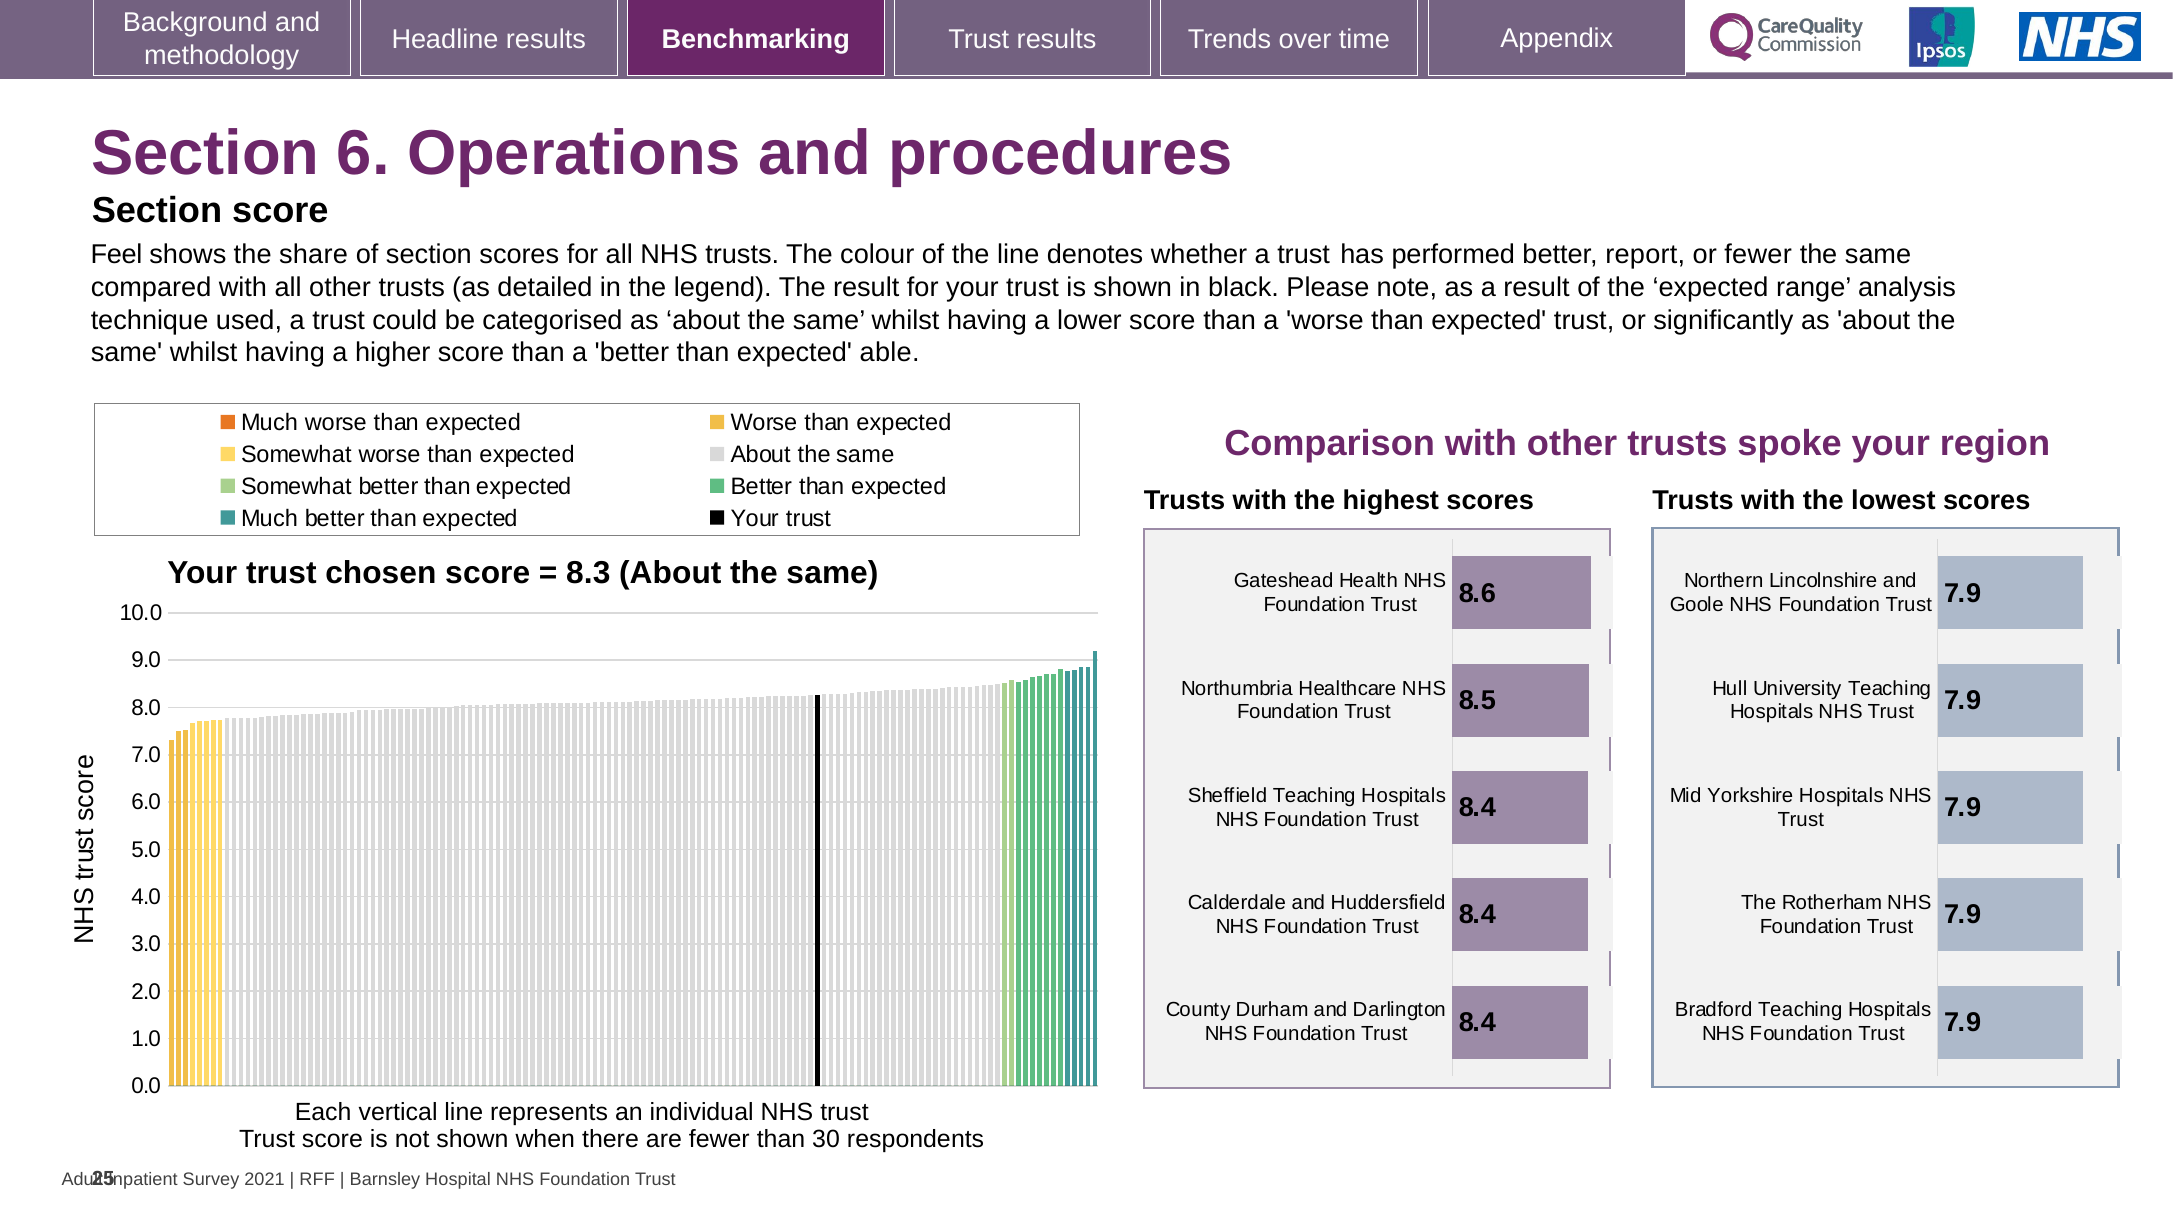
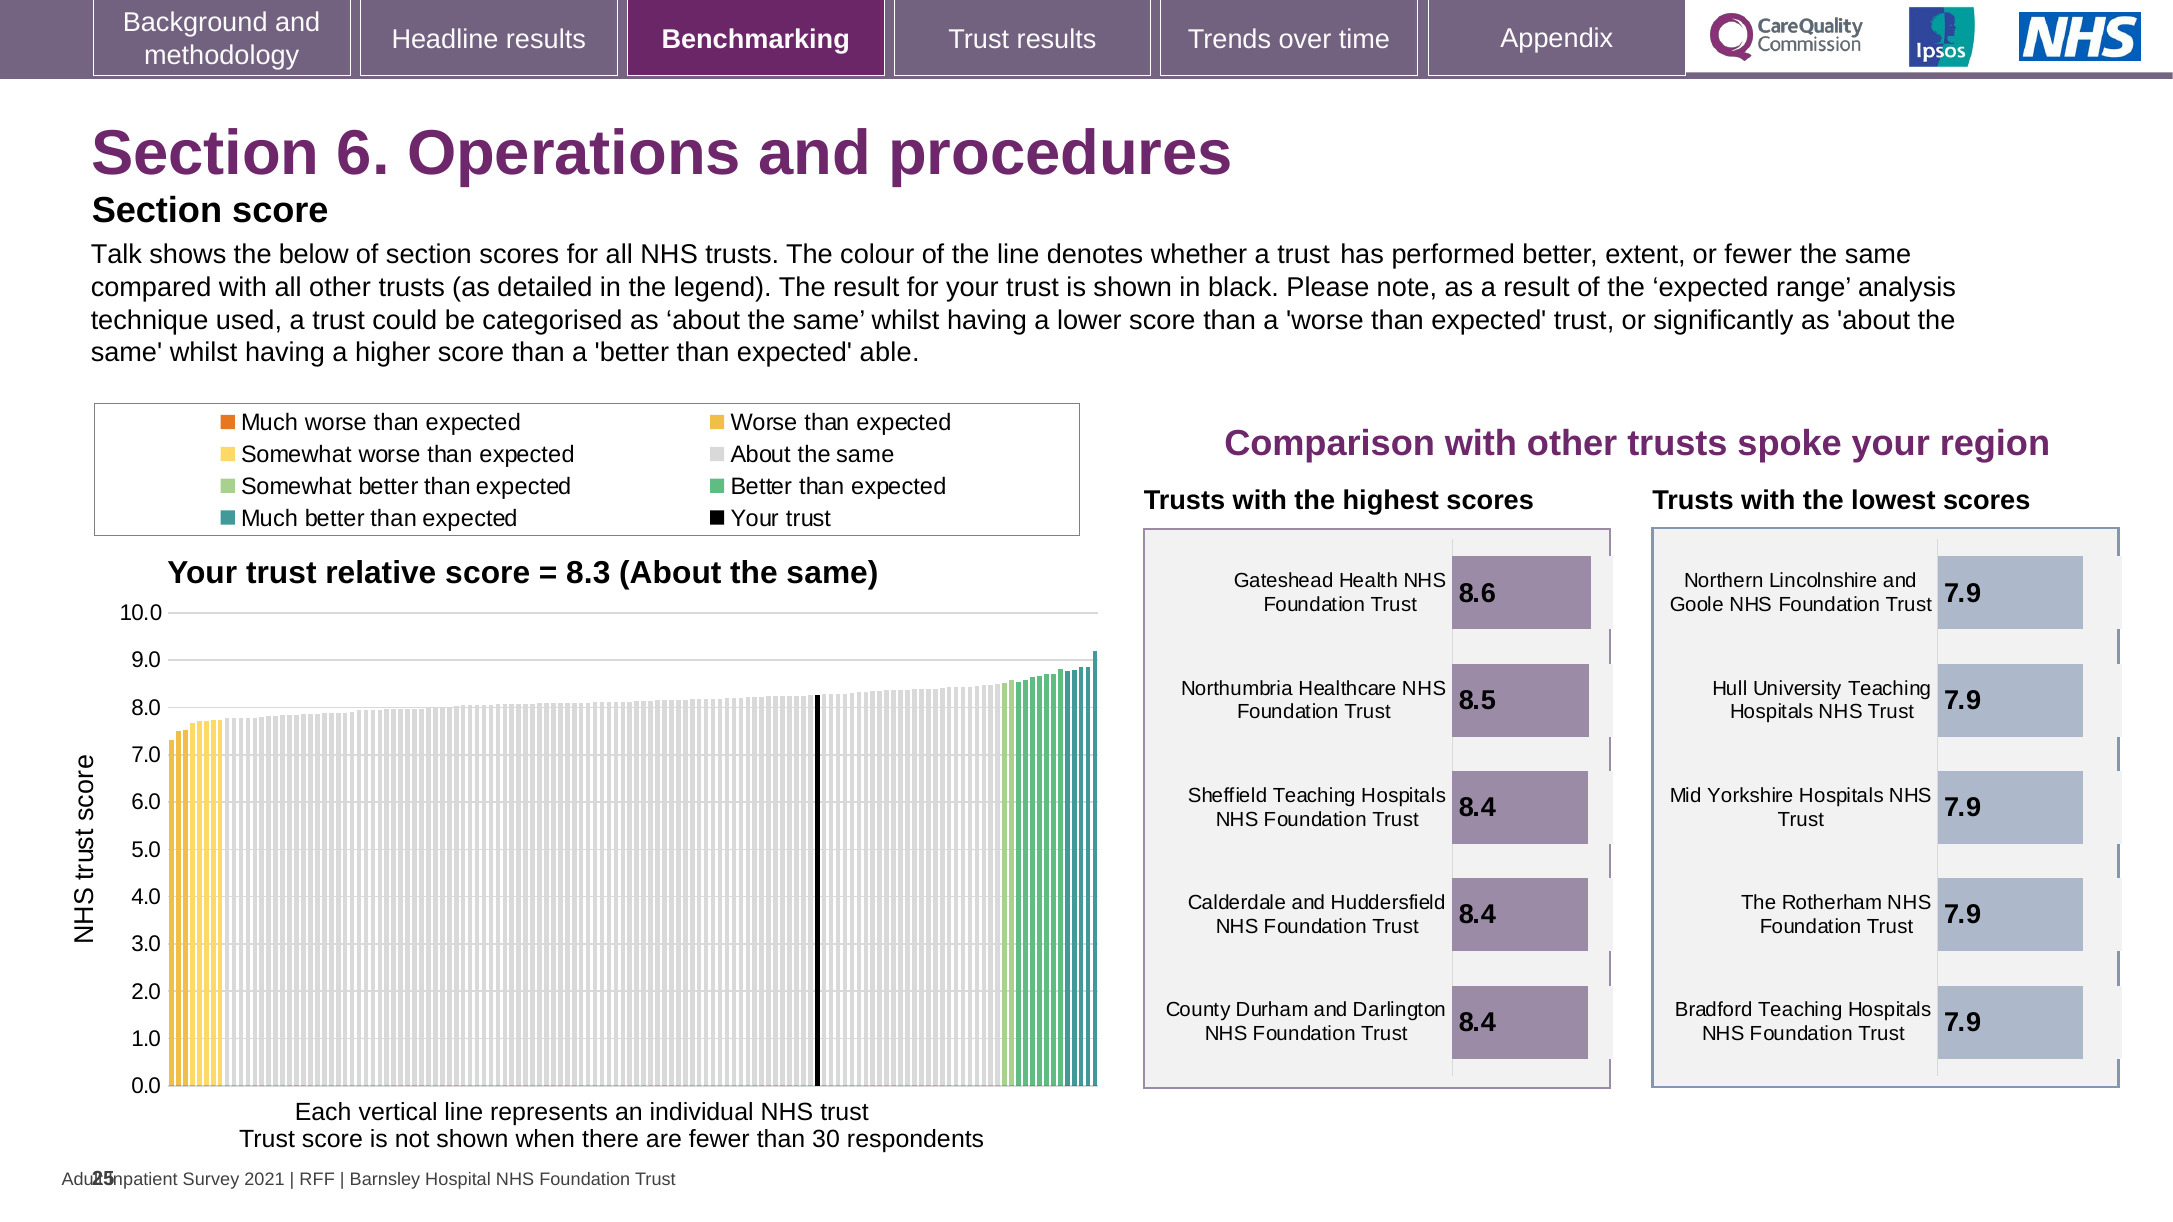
Feel: Feel -> Talk (116, 255)
share: share -> below (314, 255)
report: report -> extent (1645, 255)
chosen: chosen -> relative (381, 573)
